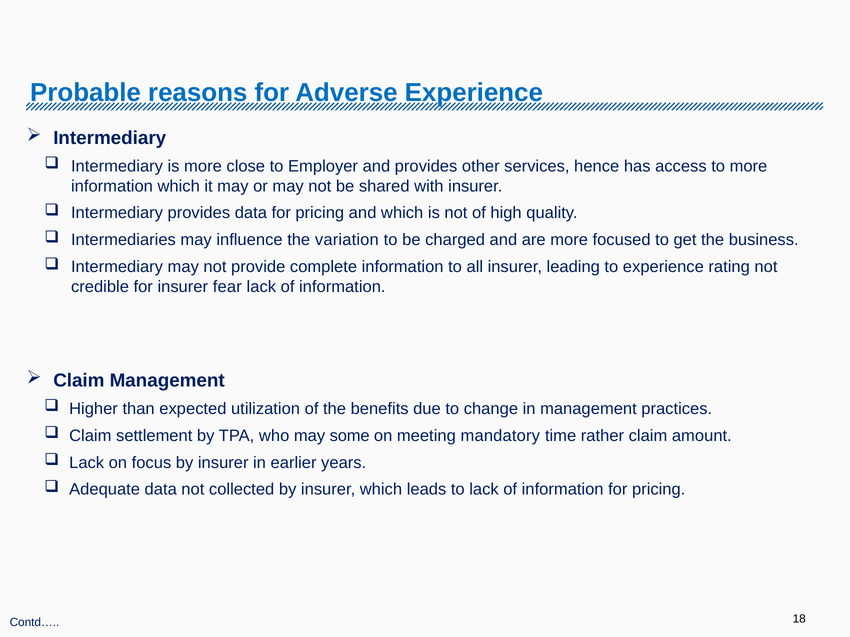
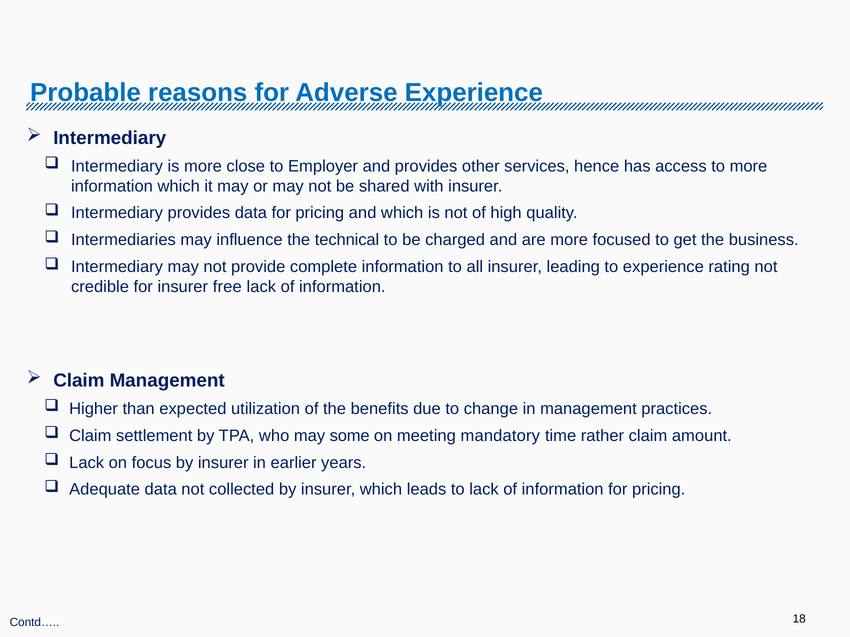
variation: variation -> technical (347, 240)
fear: fear -> free (227, 287)
